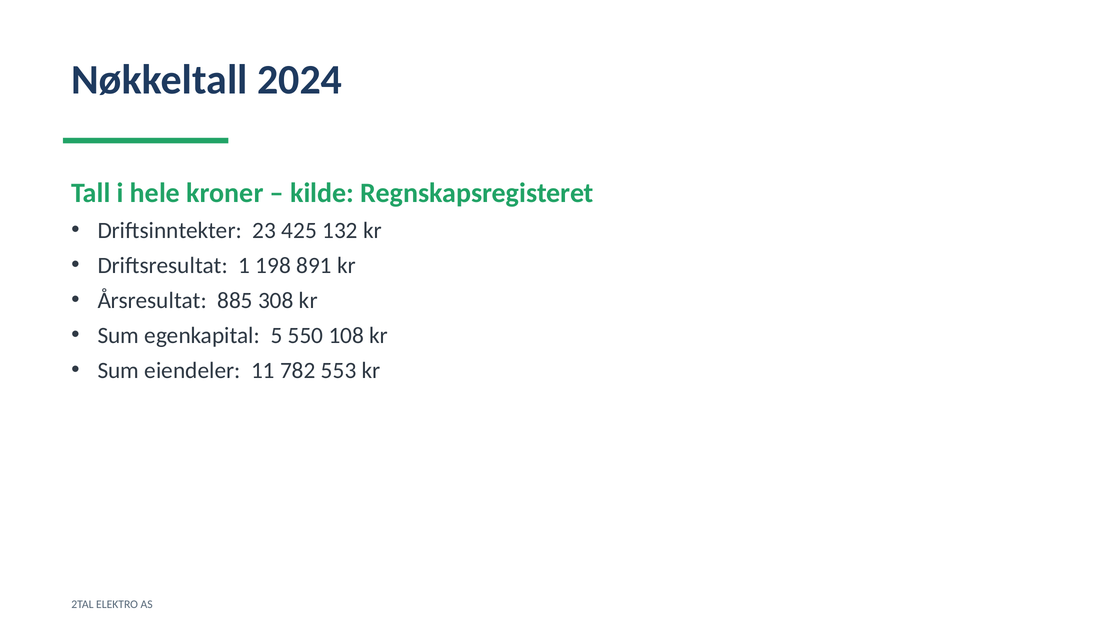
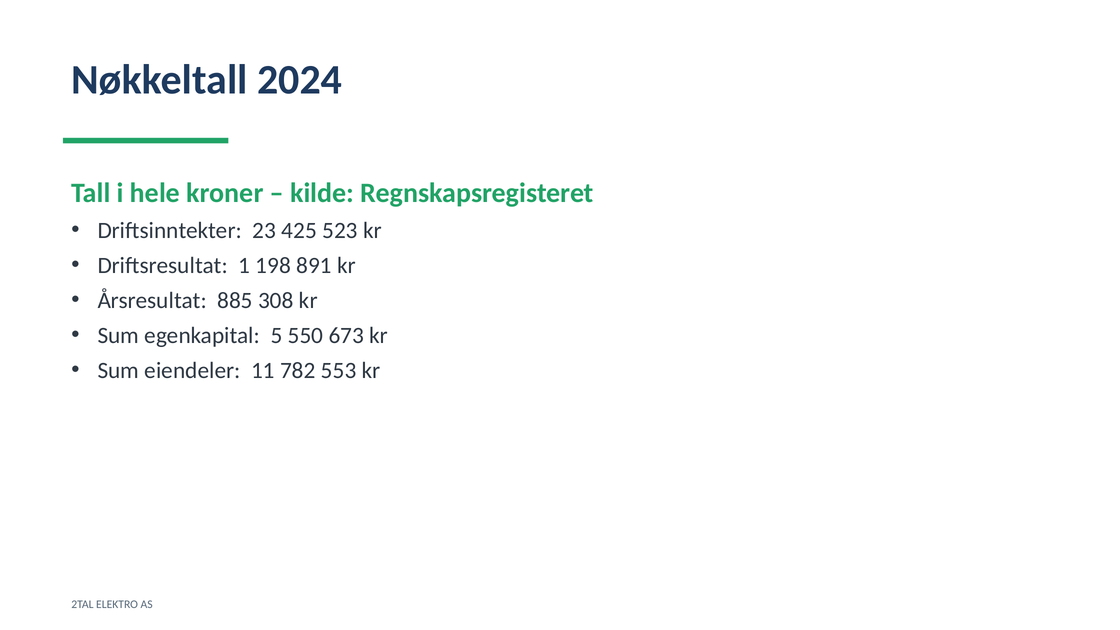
132: 132 -> 523 (340, 230)
108: 108 -> 673 (346, 335)
